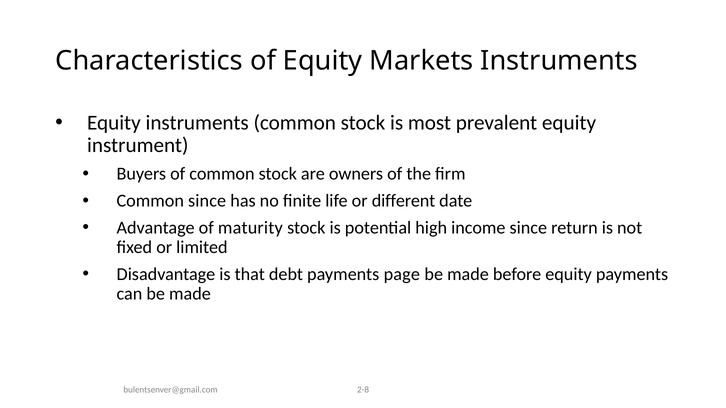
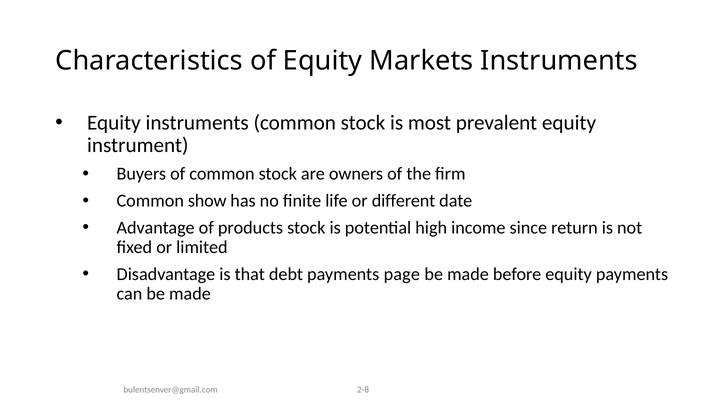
Common since: since -> show (207, 201)
maturity: maturity -> products (250, 228)
